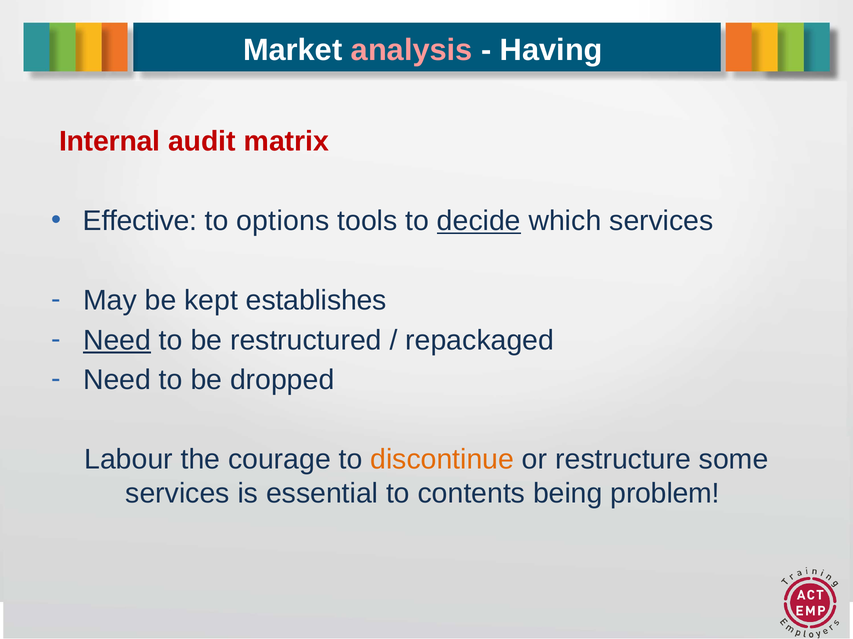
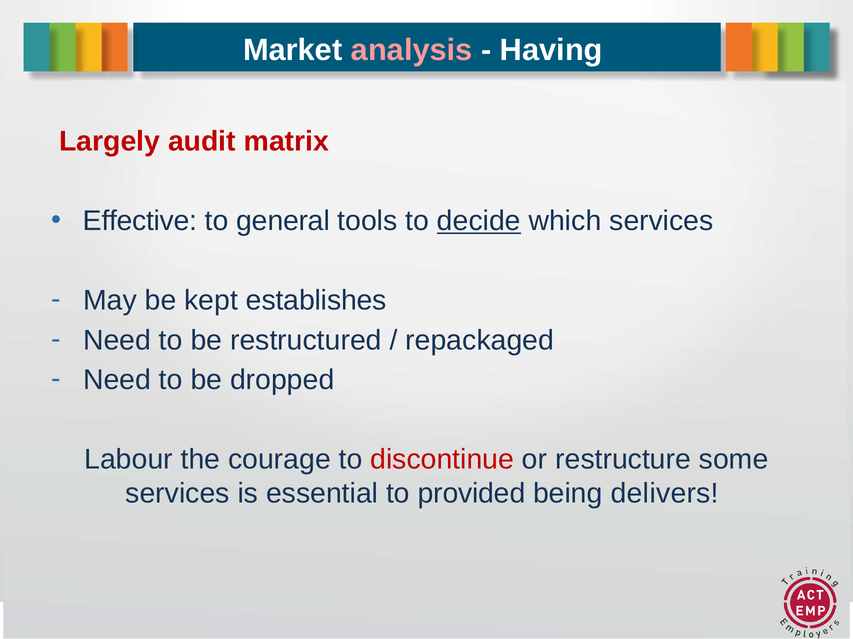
Internal: Internal -> Largely (110, 142)
options: options -> general (283, 221)
Need underline: present -> none (117, 341)
discontinue colour: orange -> red (442, 460)
contents: contents -> provided (472, 494)
problem: problem -> delivers (665, 494)
